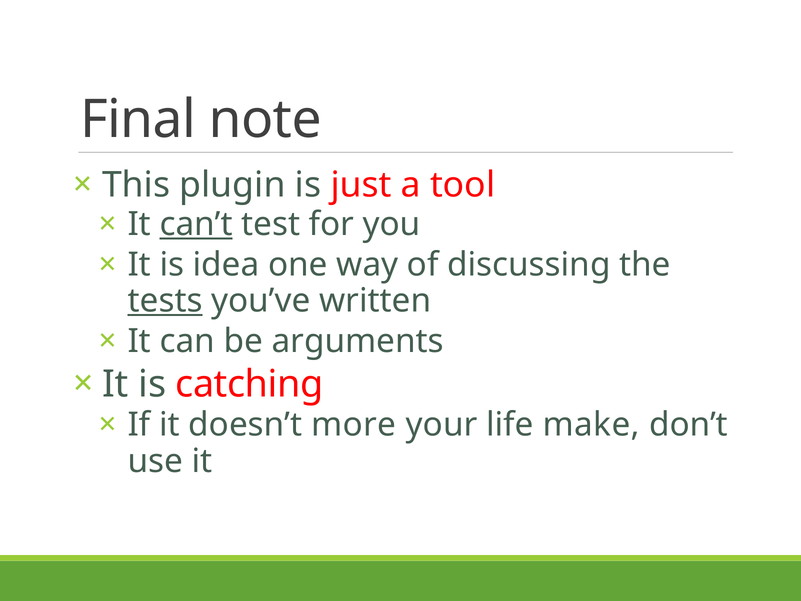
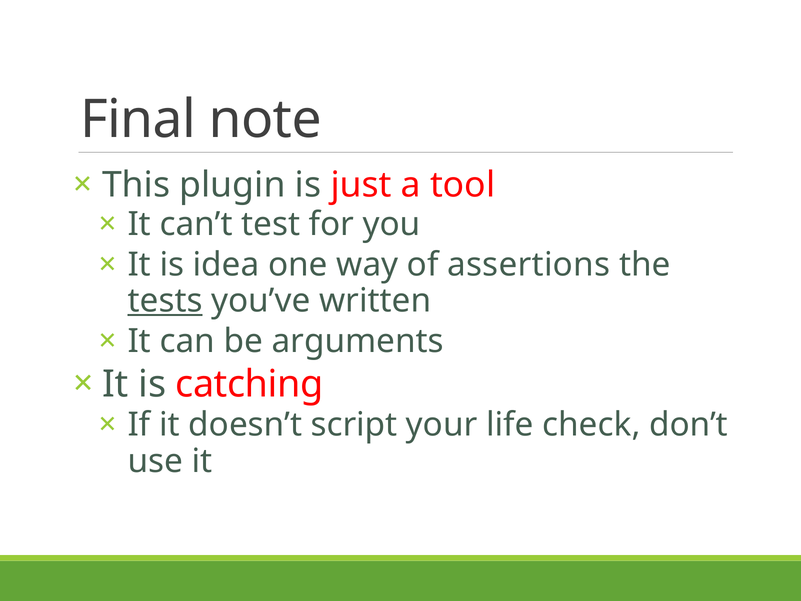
can’t underline: present -> none (196, 224)
discussing: discussing -> assertions (529, 265)
more: more -> script (354, 425)
make: make -> check (591, 425)
